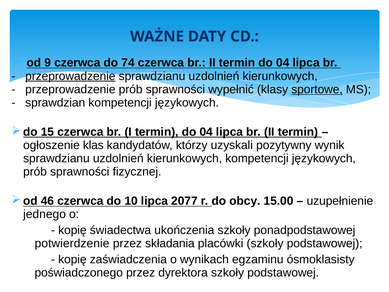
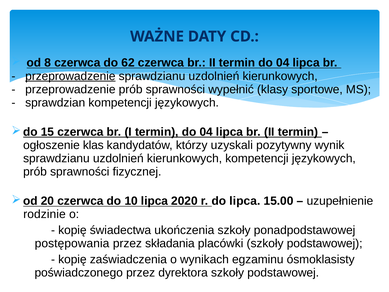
9: 9 -> 8 (48, 63)
74: 74 -> 62 (128, 63)
sportowe underline: present -> none (317, 89)
46: 46 -> 20 (47, 201)
2077: 2077 -> 2020 (184, 201)
do obcy: obcy -> lipca (245, 201)
jednego: jednego -> rodzinie (44, 214)
potwierdzenie: potwierdzenie -> postępowania (72, 243)
